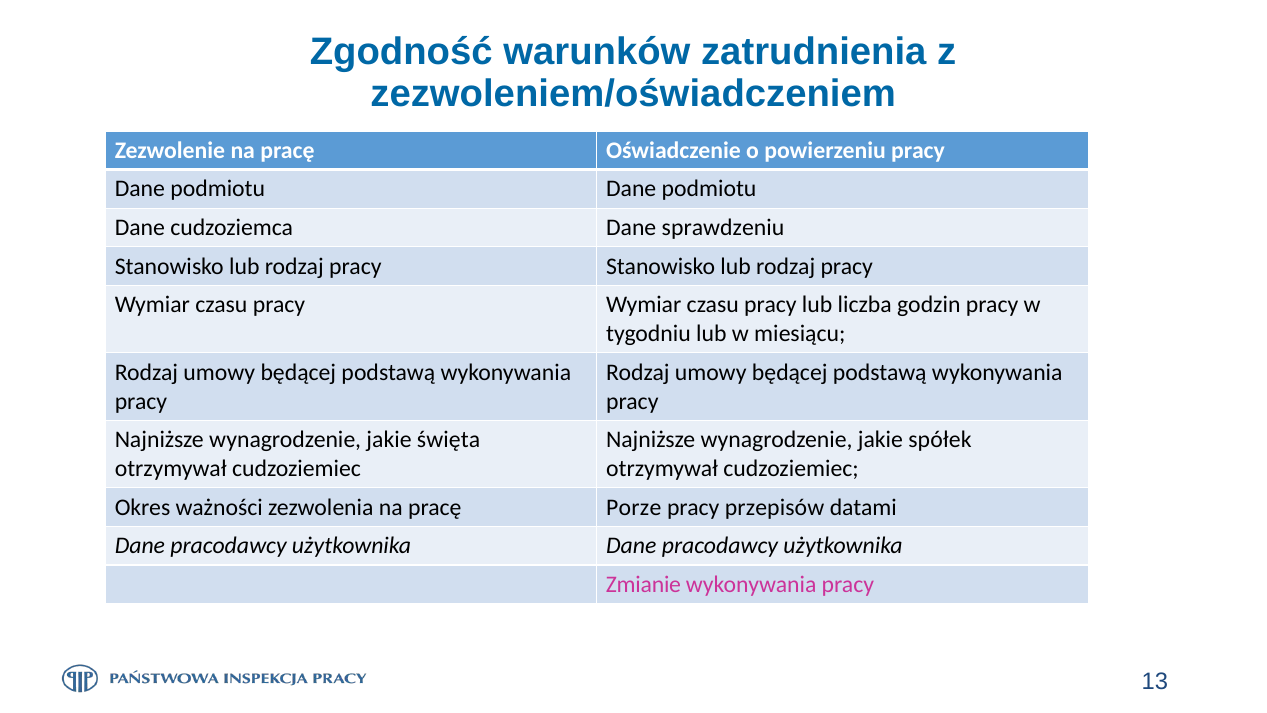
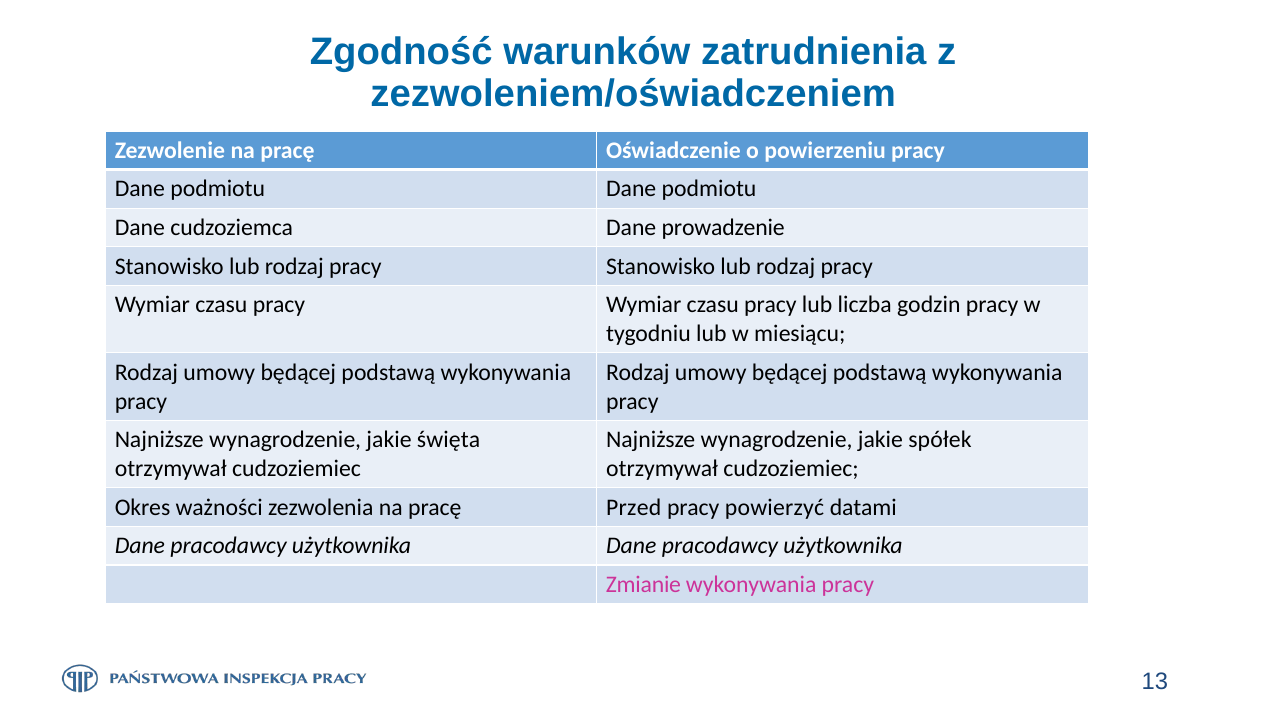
sprawdzeniu: sprawdzeniu -> prowadzenie (723, 228)
Porze: Porze -> Przed (634, 507)
przepisów: przepisów -> powierzyć (775, 507)
